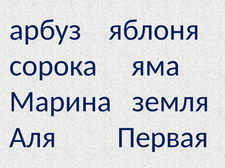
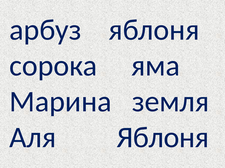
Аля Первая: Первая -> Яблоня (163, 138)
